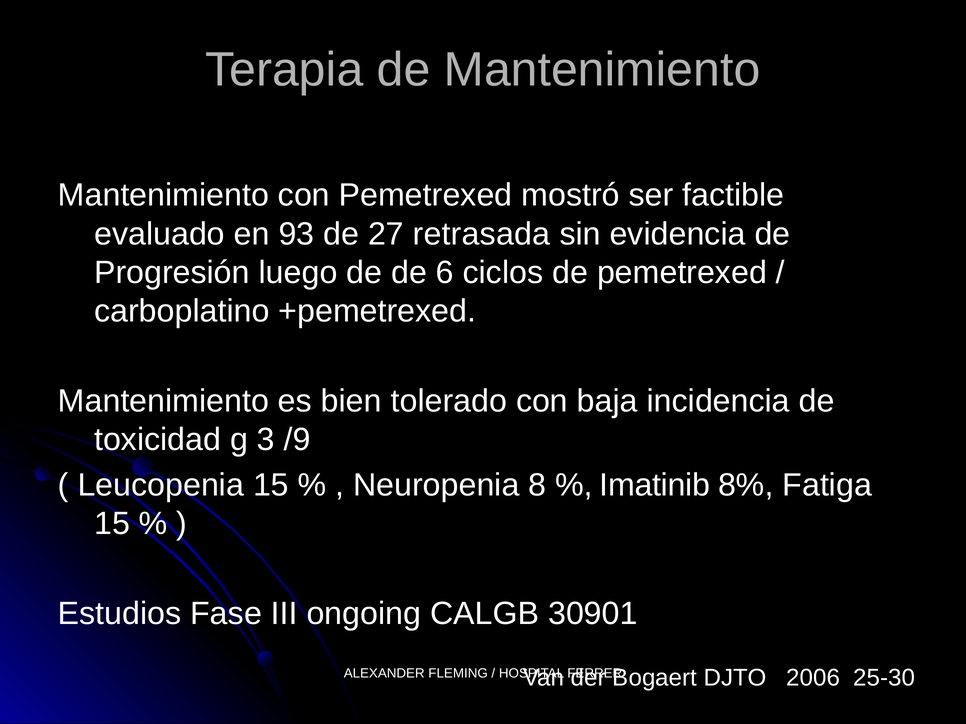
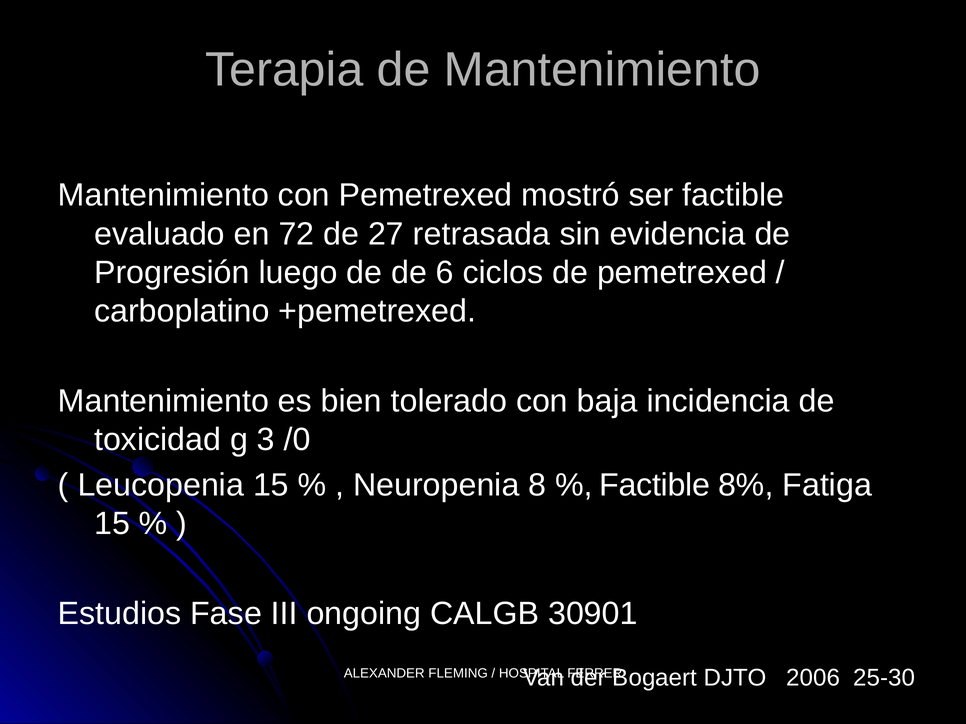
93: 93 -> 72 (296, 234)
/9: /9 -> /0 (297, 440)
Imatinib: Imatinib -> Factible (655, 485)
